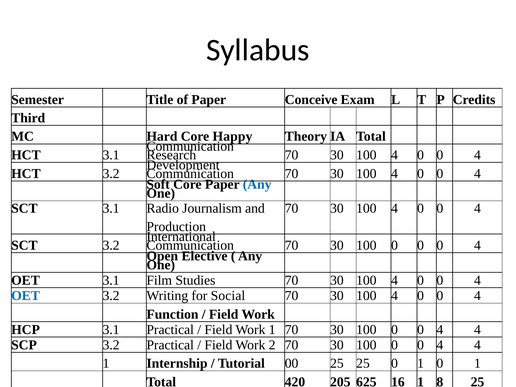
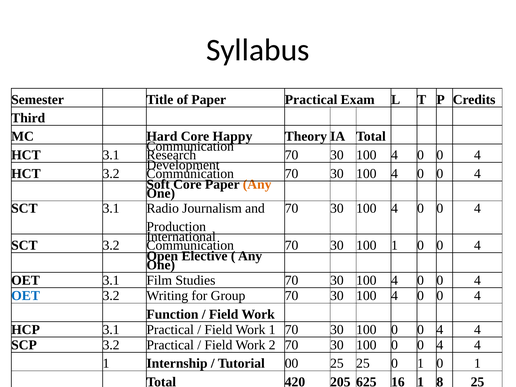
Paper Conceive: Conceive -> Practical (311, 100)
Any colour: blue -> orange (257, 184)
0: 0 -> 1 (394, 245)
Social: Social -> Group (228, 296)
